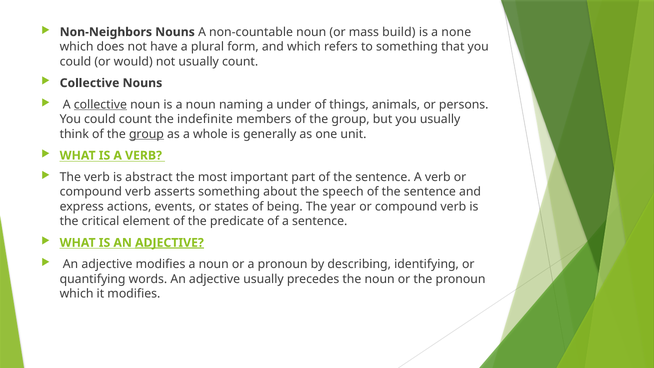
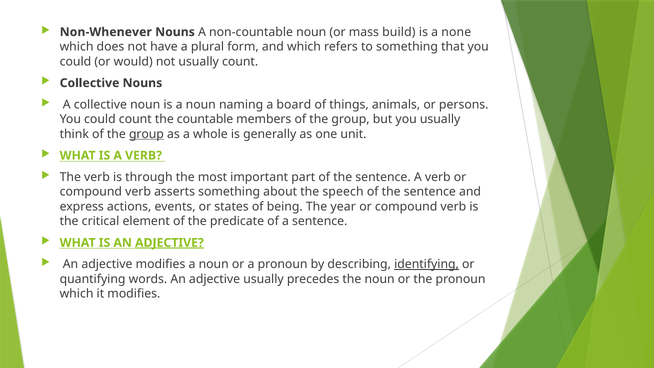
Non-Neighbors: Non-Neighbors -> Non-Whenever (106, 32)
collective underline: present -> none (100, 105)
under: under -> board (294, 105)
indefinite: indefinite -> countable (205, 119)
abstract: abstract -> through (149, 177)
identifying underline: none -> present (427, 264)
